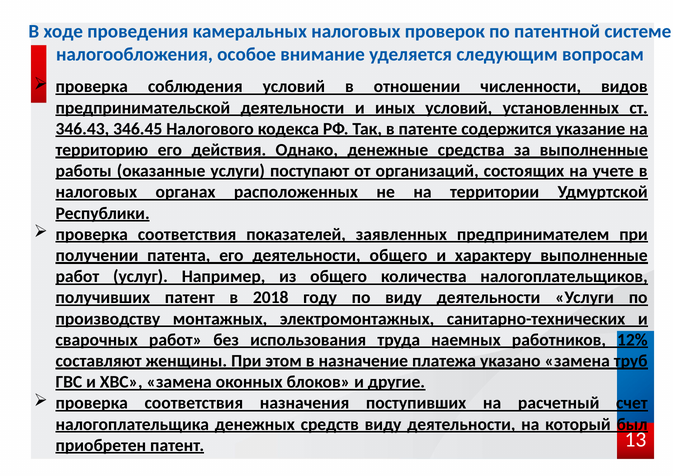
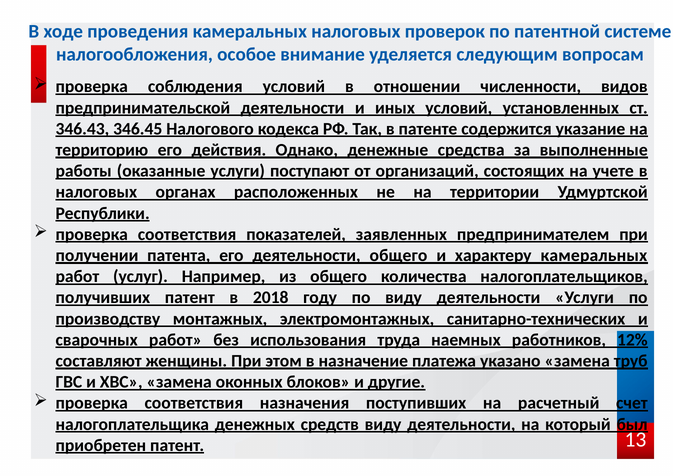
характеру выполненные: выполненные -> камеральных (594, 255)
